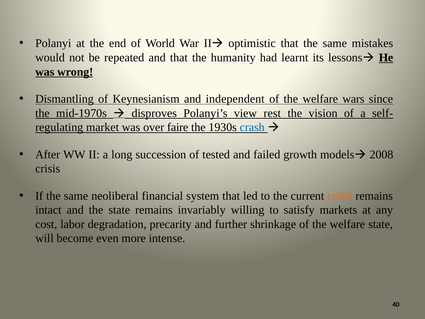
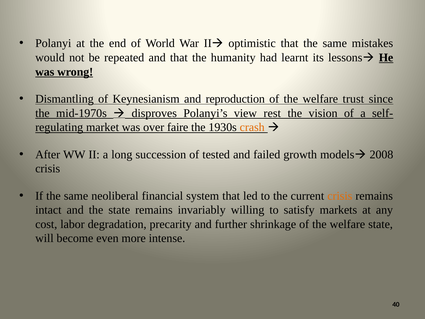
independent: independent -> reproduction (235, 99)
wars: wars -> trust (353, 99)
crash colour: blue -> orange (252, 127)
